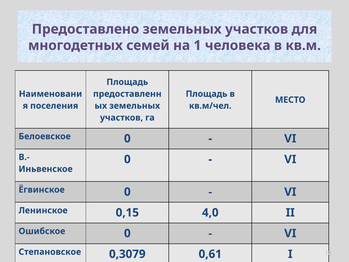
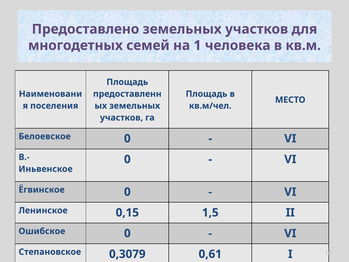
4,0: 4,0 -> 1,5 (210, 212)
